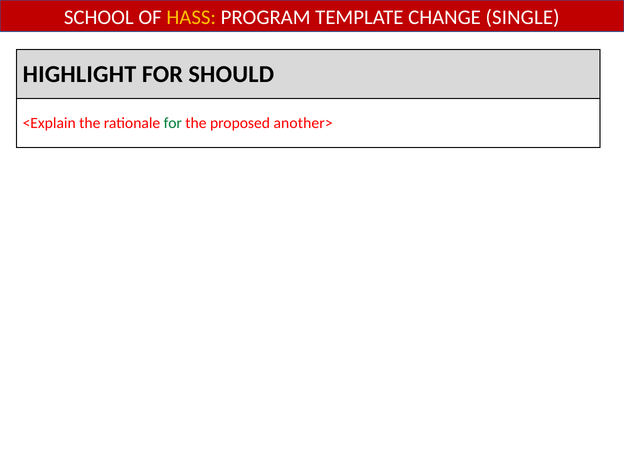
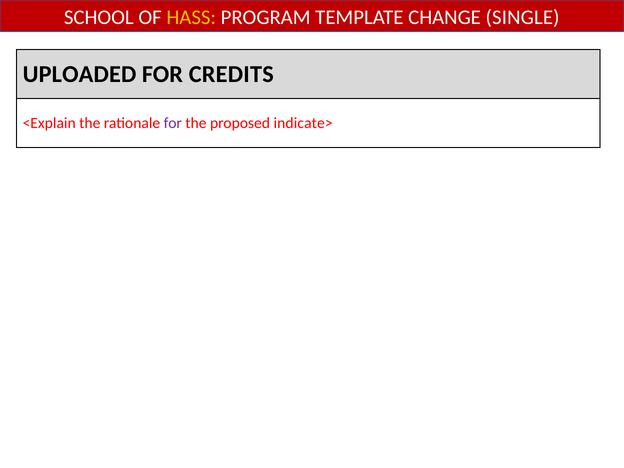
HIGHLIGHT: HIGHLIGHT -> UPLOADED (79, 74)
SHOULD: SHOULD -> CREDITS (231, 74)
for colour: green -> purple (173, 123)
another>: another> -> indicate> (303, 123)
